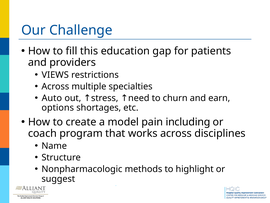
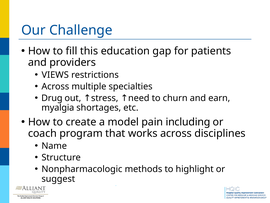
Auto: Auto -> Drug (52, 98)
options: options -> myalgia (58, 108)
